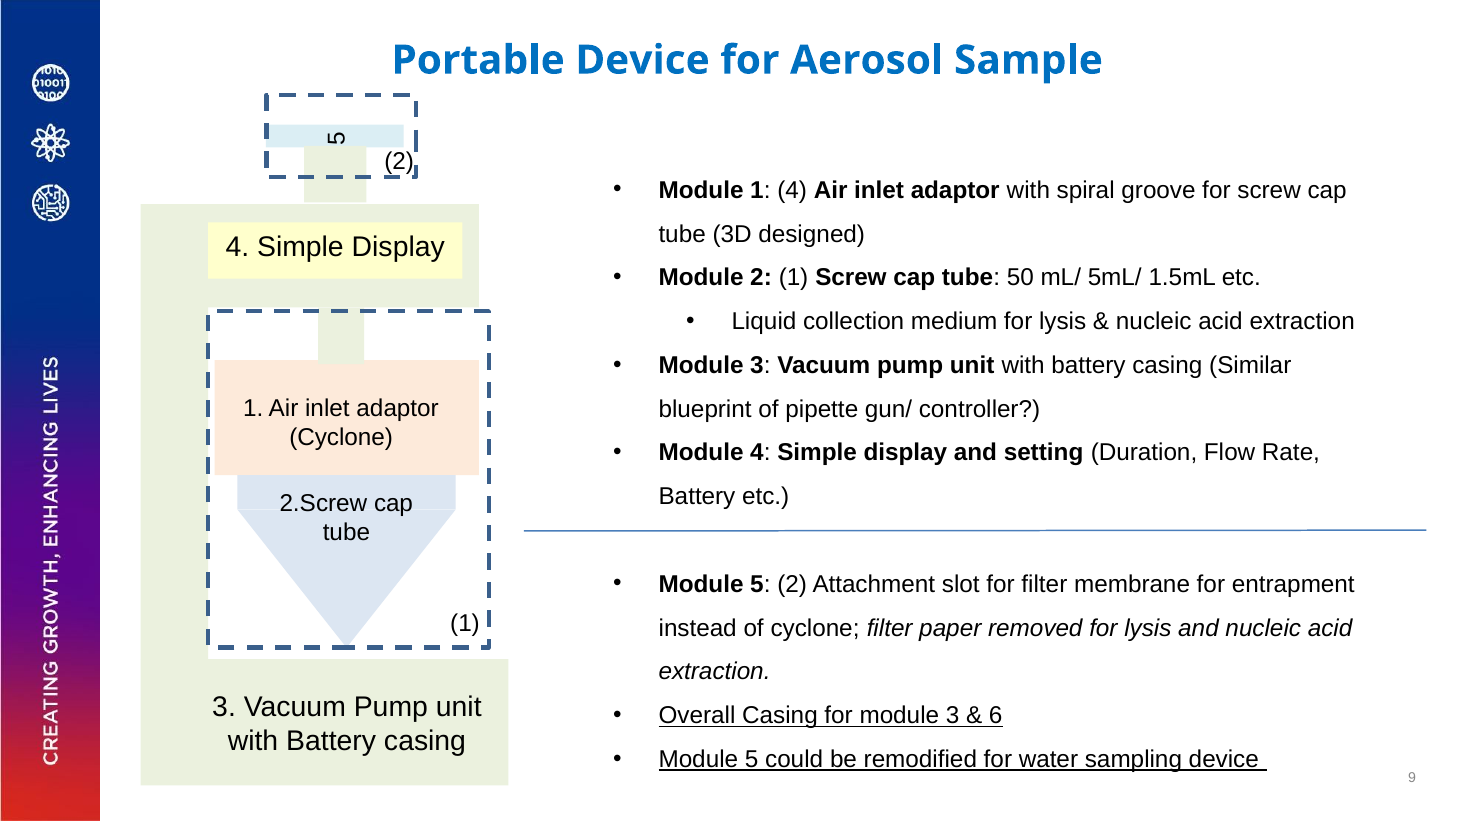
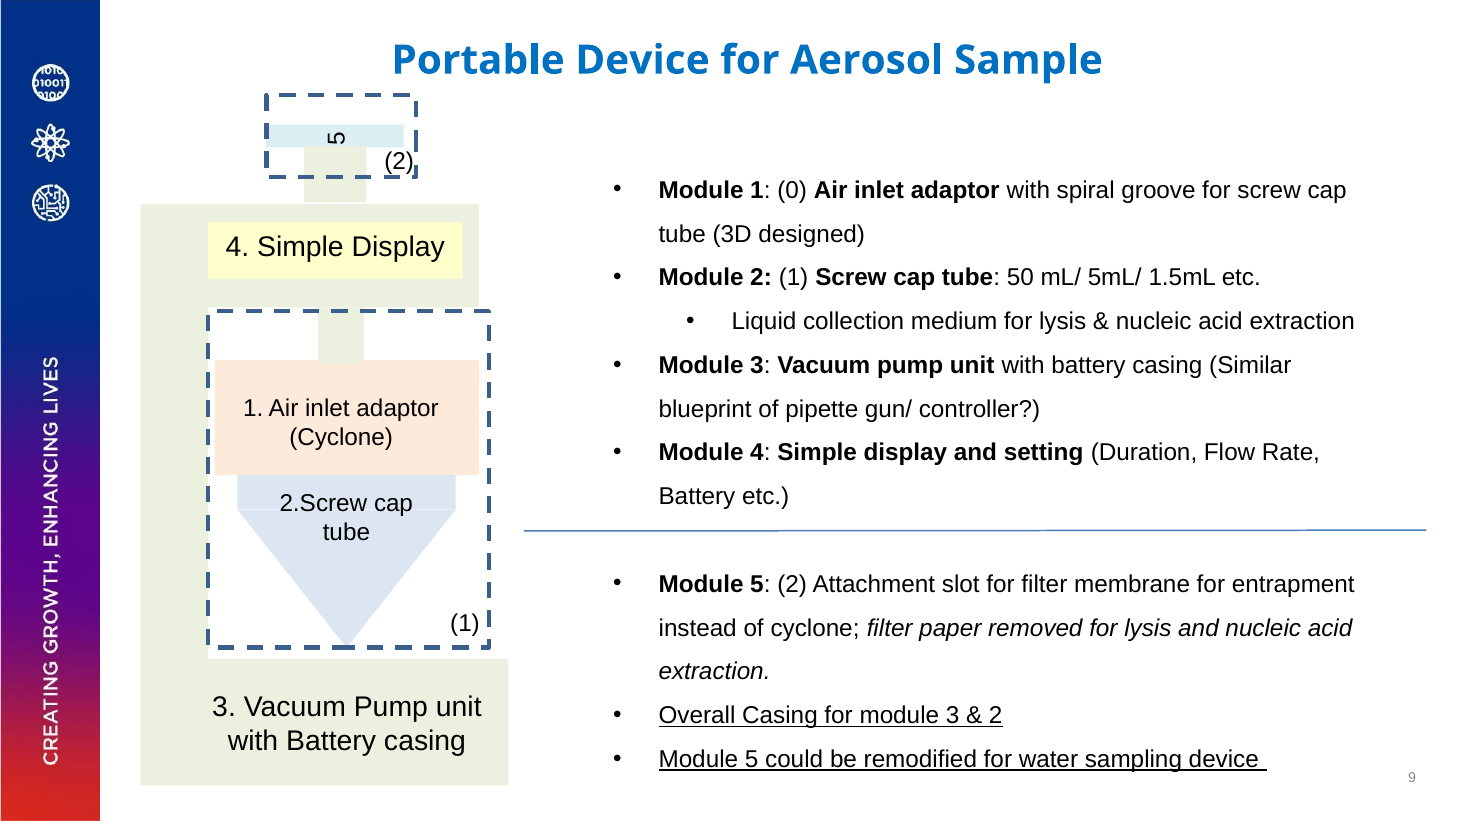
1 4: 4 -> 0 (792, 190)
6: 6 -> 2 (996, 715)
